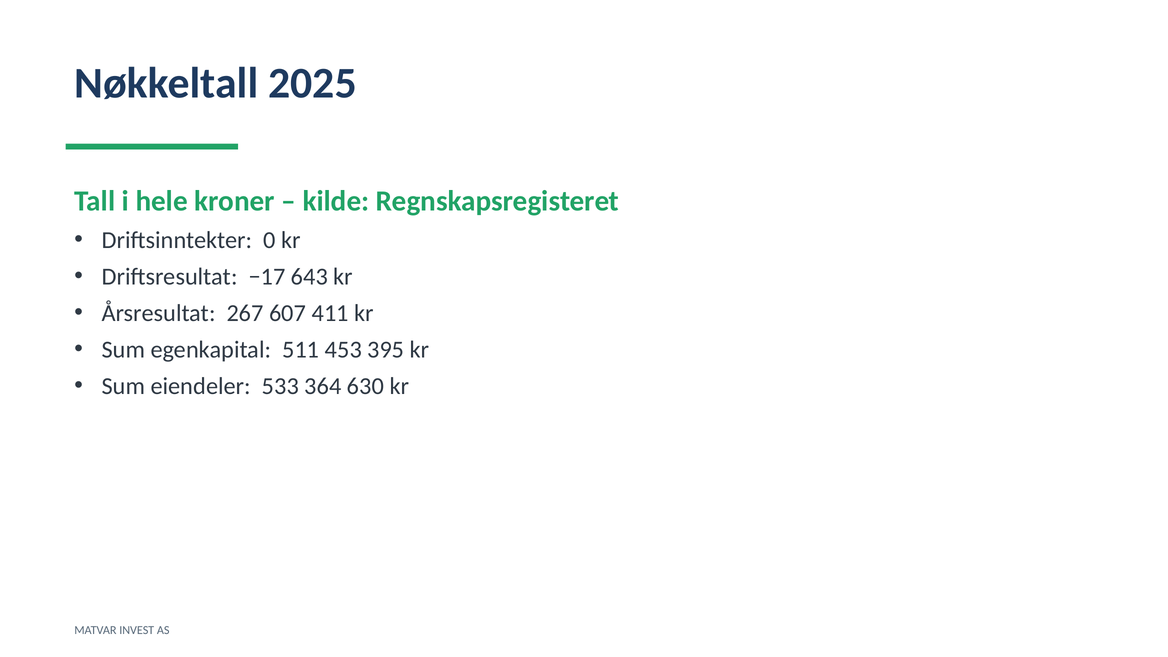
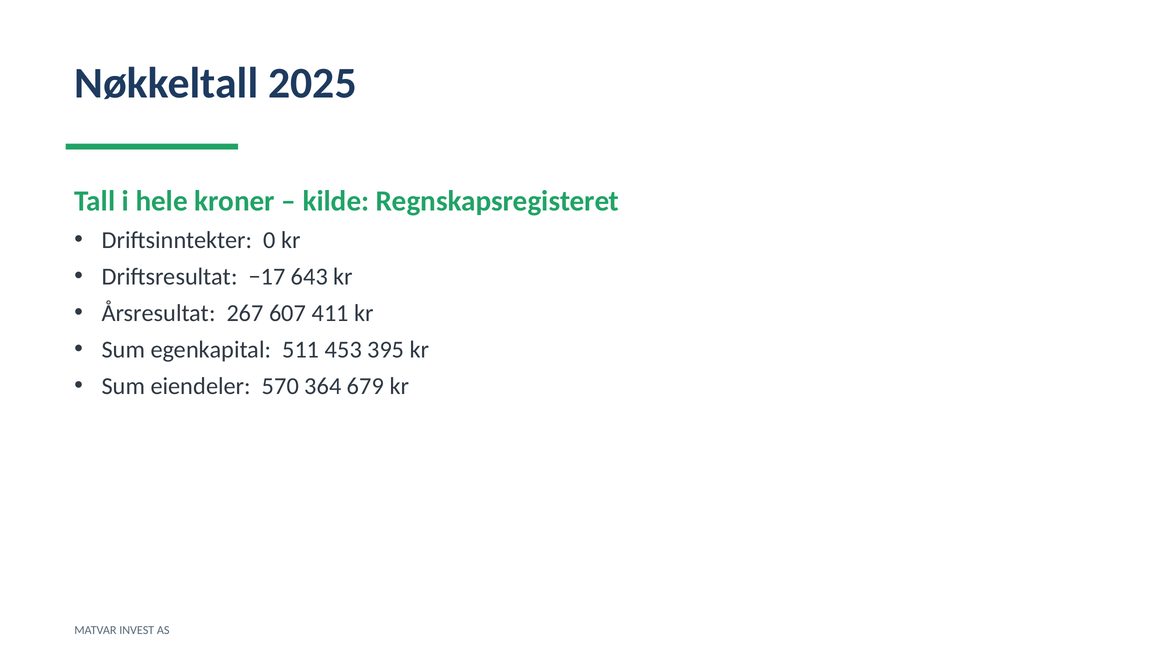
533: 533 -> 570 (280, 386)
630: 630 -> 679 (365, 386)
